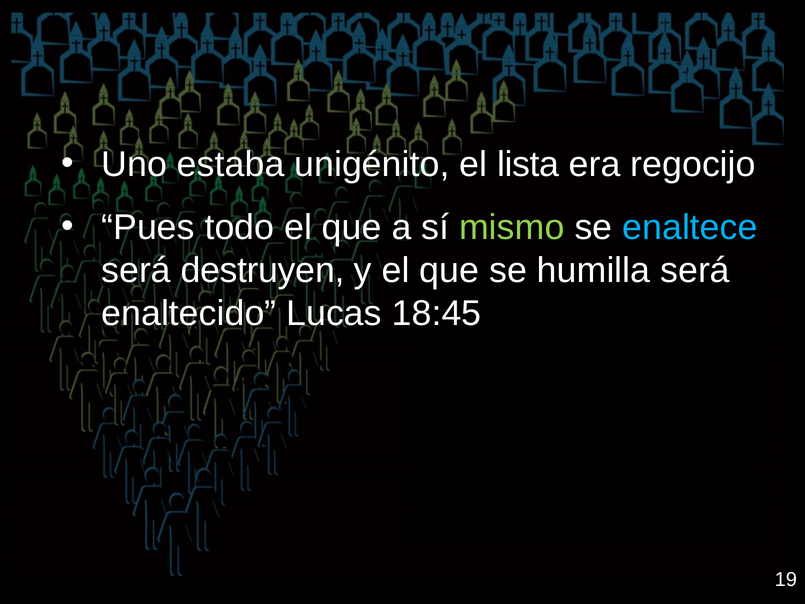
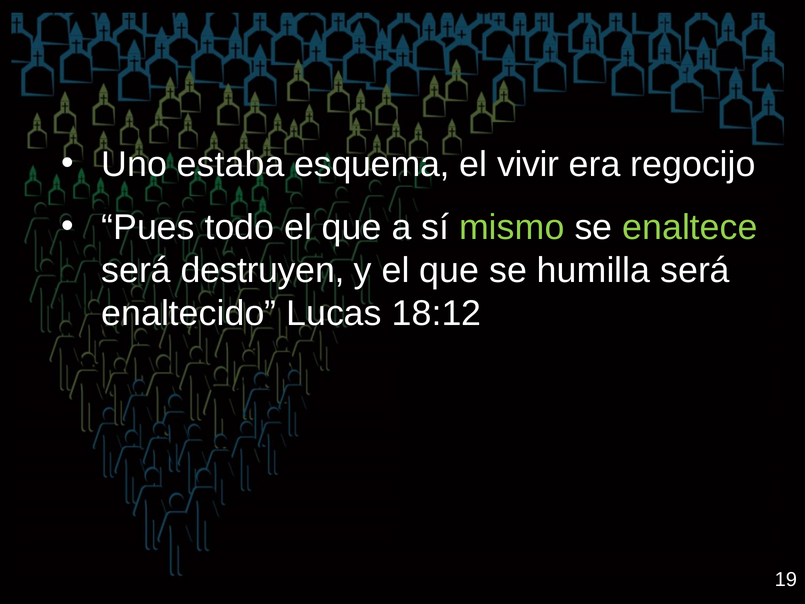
unigénito: unigénito -> esquema (372, 164)
lista: lista -> vivir (528, 164)
enaltece colour: light blue -> light green (690, 227)
18:45: 18:45 -> 18:12 (437, 313)
